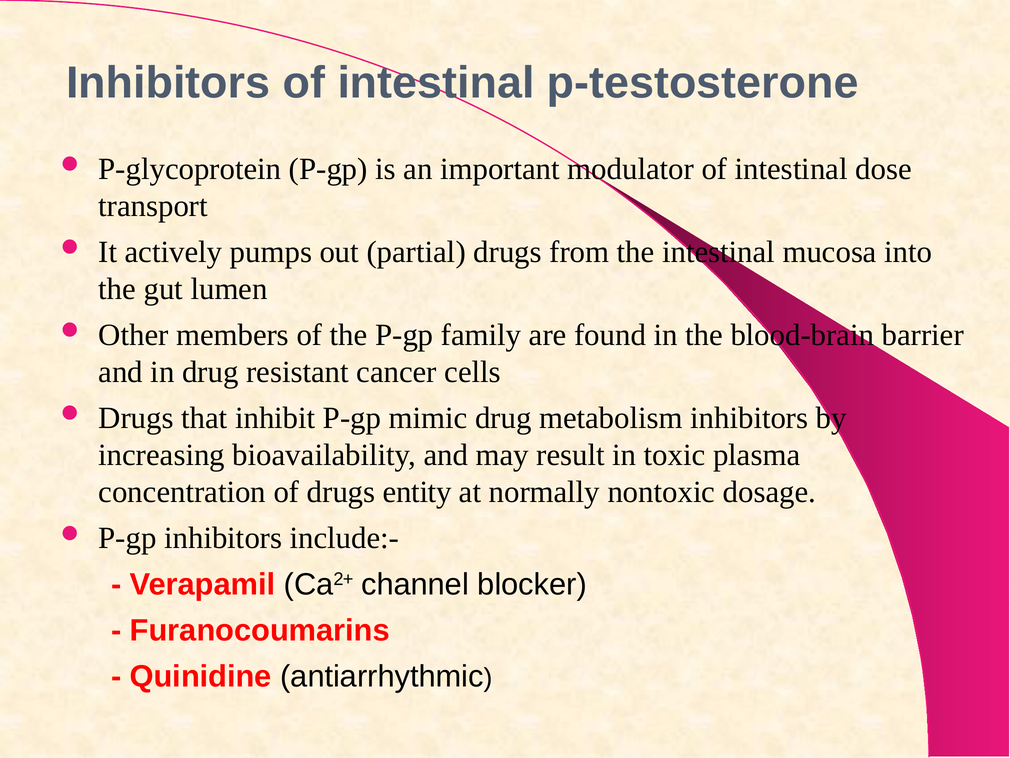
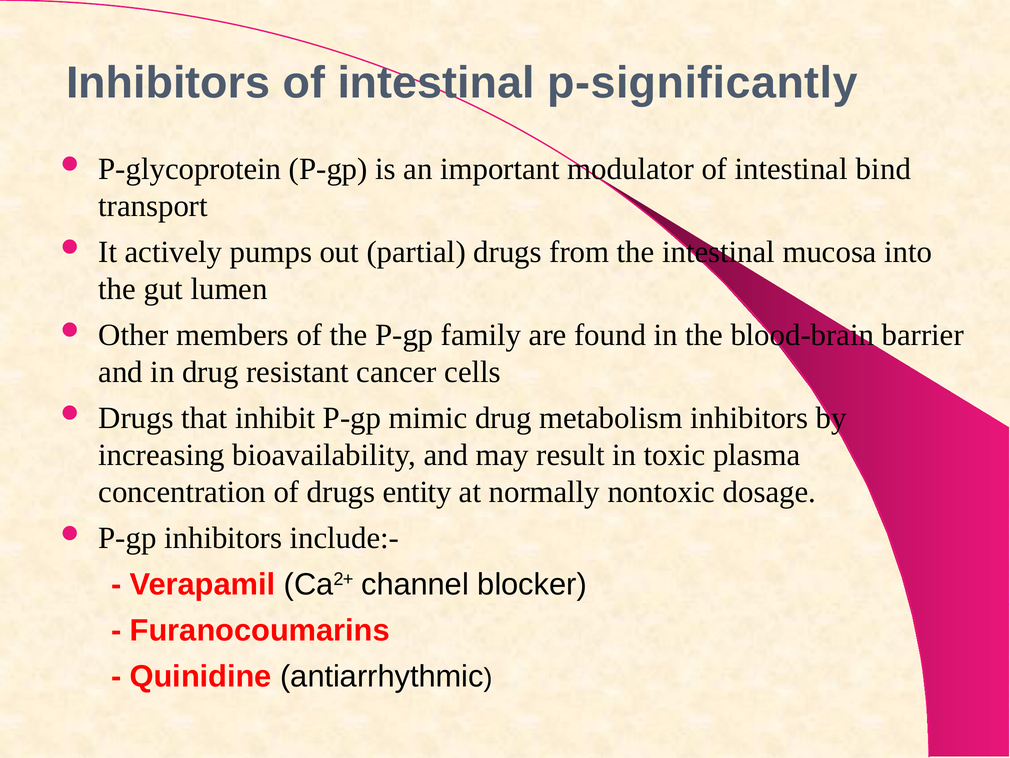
p-testosterone: p-testosterone -> p-significantly (703, 83)
dose: dose -> bind (883, 169)
